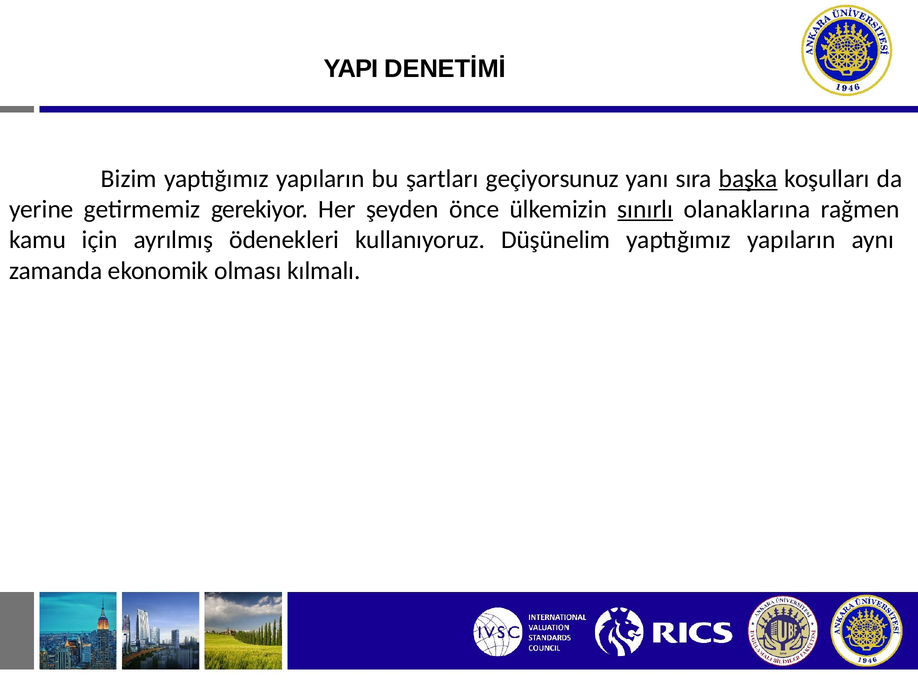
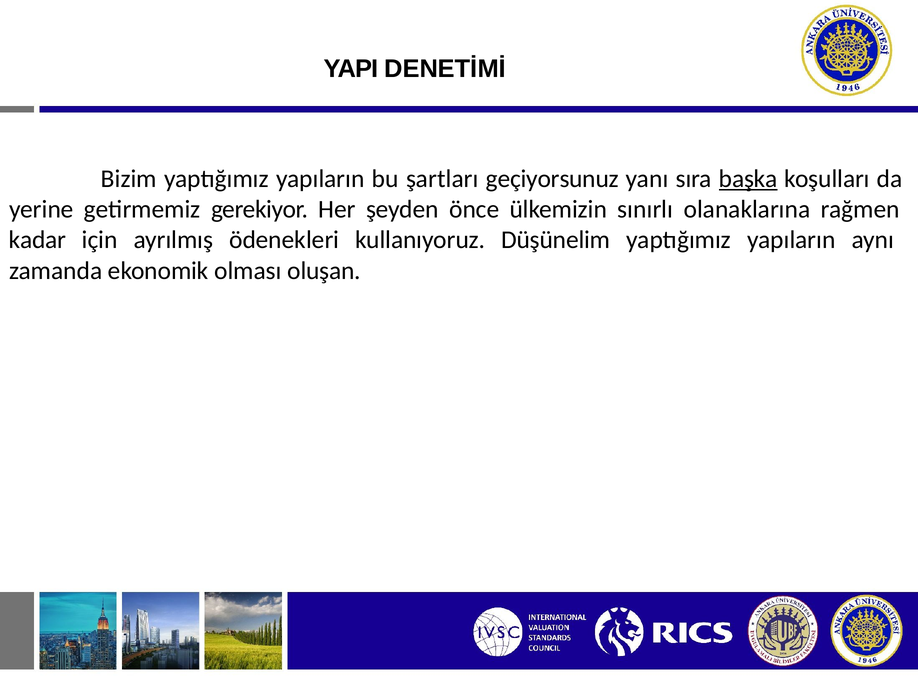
sınırlı underline: present -> none (645, 209)
kamu: kamu -> kadar (38, 240)
kılmalı: kılmalı -> oluşan (324, 270)
